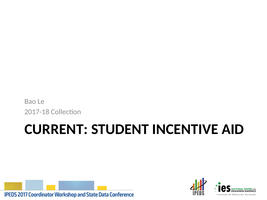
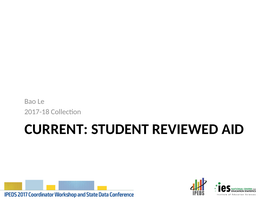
INCENTIVE: INCENTIVE -> REVIEWED (185, 129)
